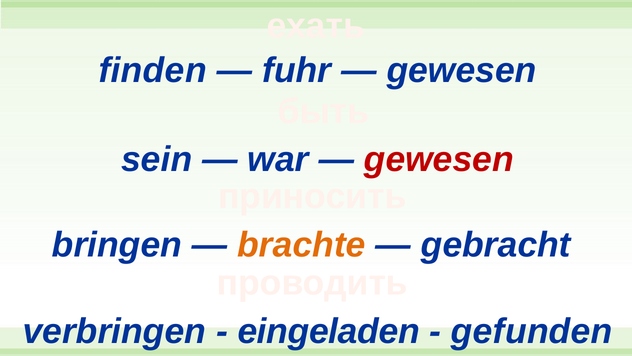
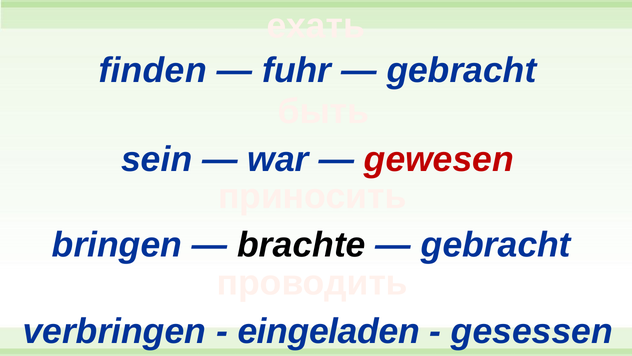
gewesen: gewesen -> gebracht (462, 71)
brachte colour: orange -> black (301, 245)
gefunden: gefunden -> gesessen (532, 331)
